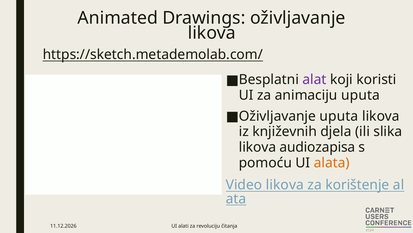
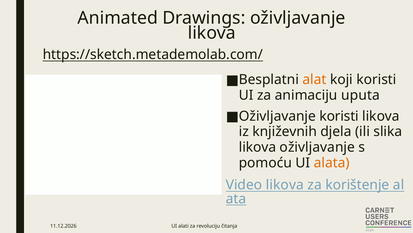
alat colour: purple -> orange (314, 80)
Oživljavanje uputa: uputa -> koristi (339, 116)
likova audiozapisa: audiozapisa -> oživljavanje (317, 147)
